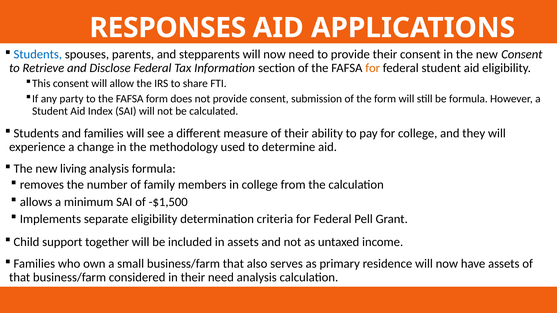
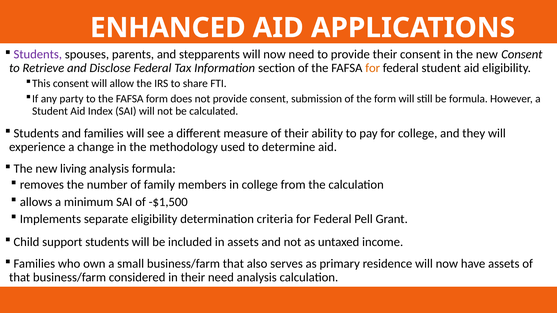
RESPONSES: RESPONSES -> ENHANCED (168, 28)
Students colour: blue -> purple (38, 54)
support together: together -> students (107, 242)
